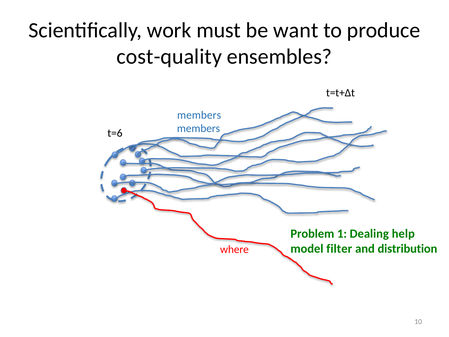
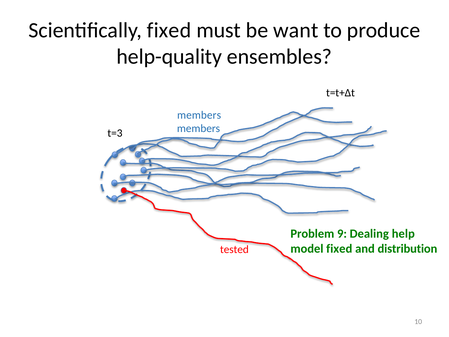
Scientifically work: work -> fixed (169, 30)
cost-quality: cost-quality -> help-quality (169, 57)
t=6: t=6 -> t=3 (115, 133)
1: 1 -> 9 (342, 233)
model filter: filter -> fixed (339, 248)
where: where -> tested (234, 249)
